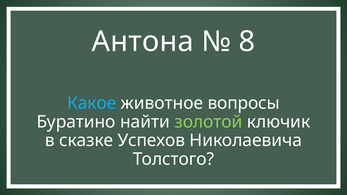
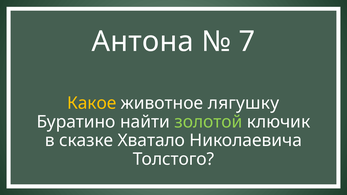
8: 8 -> 7 (247, 42)
Какое colour: light blue -> yellow (92, 103)
вопросы: вопросы -> лягушку (244, 103)
Успехов: Успехов -> Хватало (151, 141)
